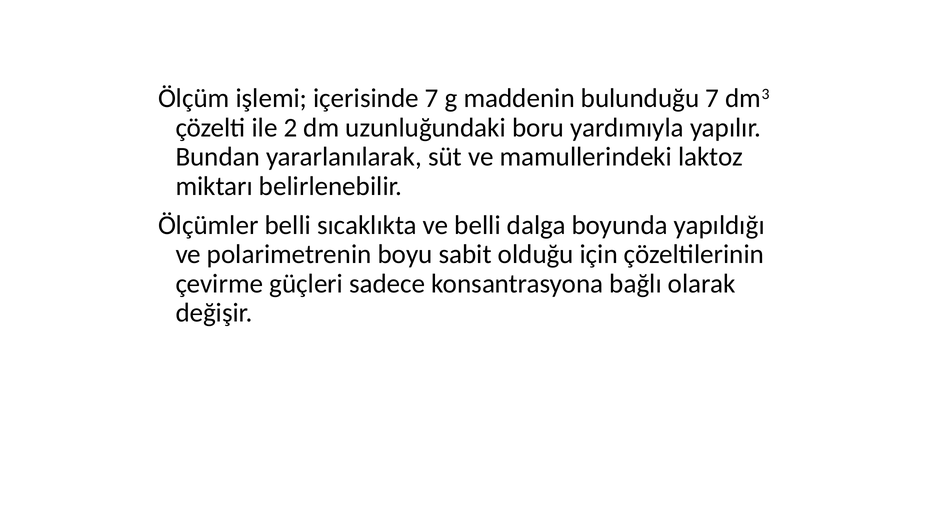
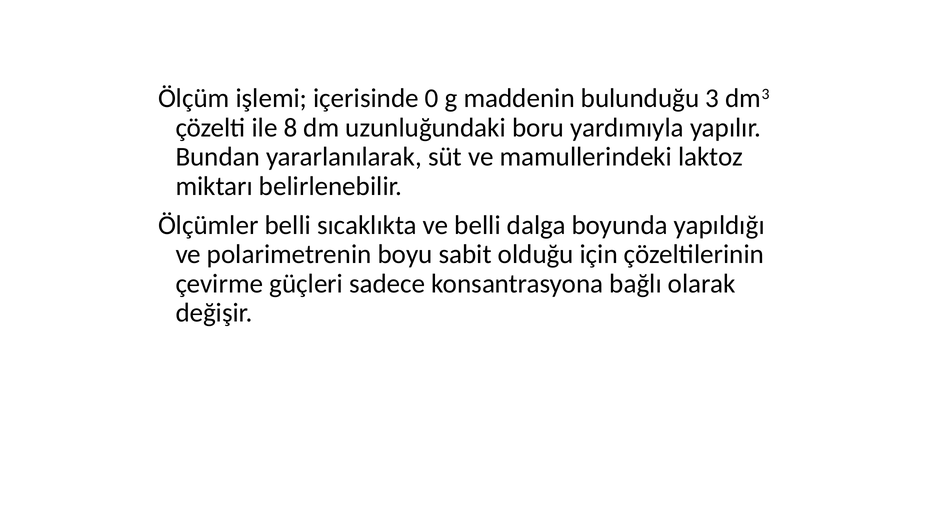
içerisinde 7: 7 -> 0 (432, 98)
bulunduğu 7: 7 -> 3 (712, 98)
2: 2 -> 8 (290, 128)
